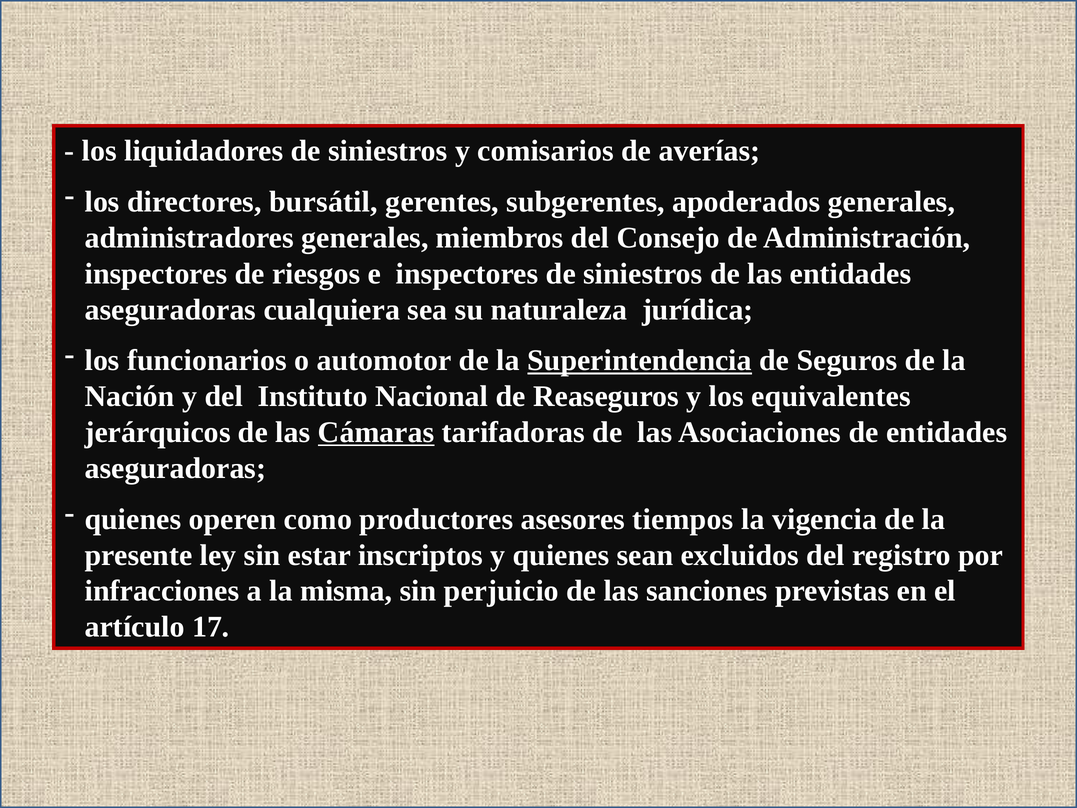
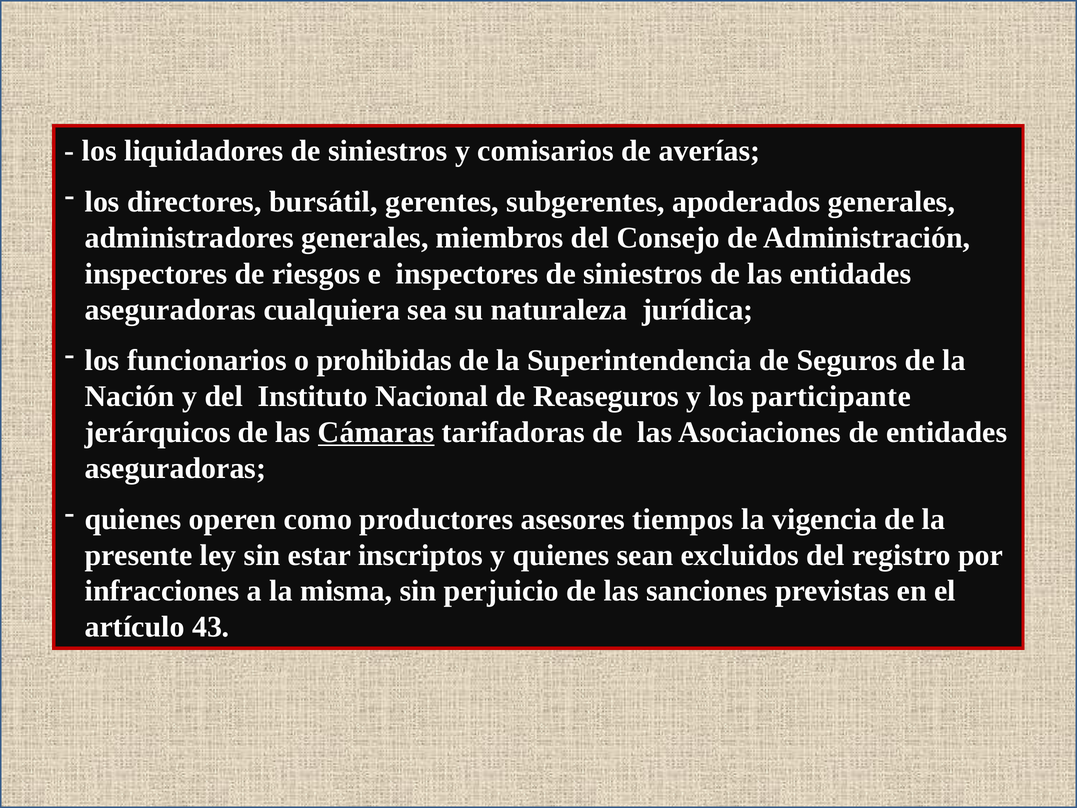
automotor: automotor -> prohibidas (384, 360)
Superintendencia underline: present -> none (640, 360)
equivalentes: equivalentes -> participante (831, 396)
17: 17 -> 43 (211, 627)
